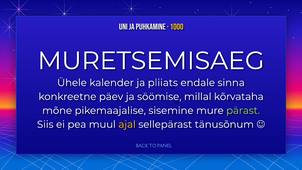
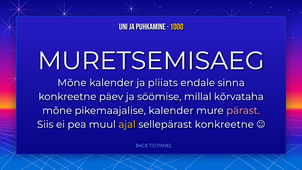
Ühele: Ühele -> Mõne (72, 83)
pikemaajalise sisemine: sisemine -> kalender (171, 110)
pärast colour: light green -> pink (243, 110)
sellepärast tänusõnum: tänusõnum -> konkreetne (224, 124)
